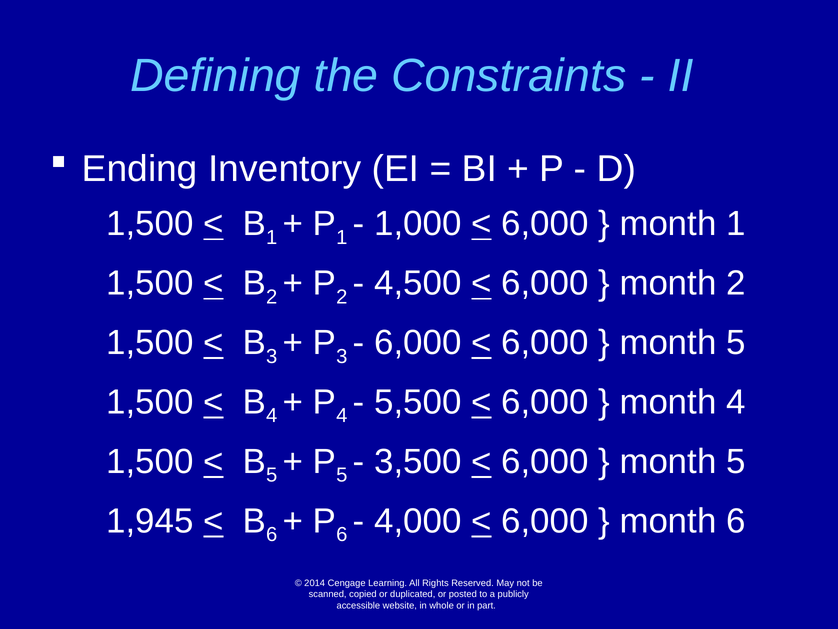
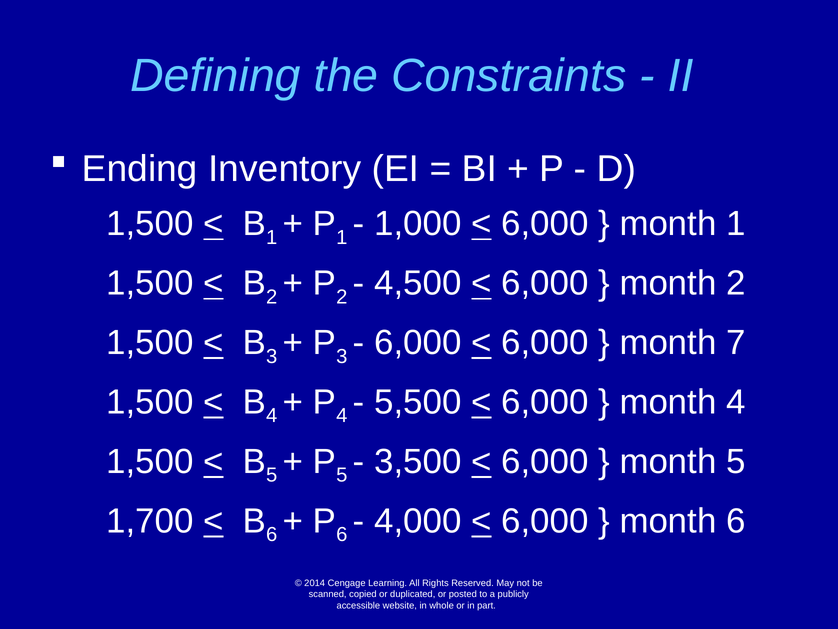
5: 5 -> 7 (736, 342)
1,945: 1,945 -> 1,700 (150, 521)
